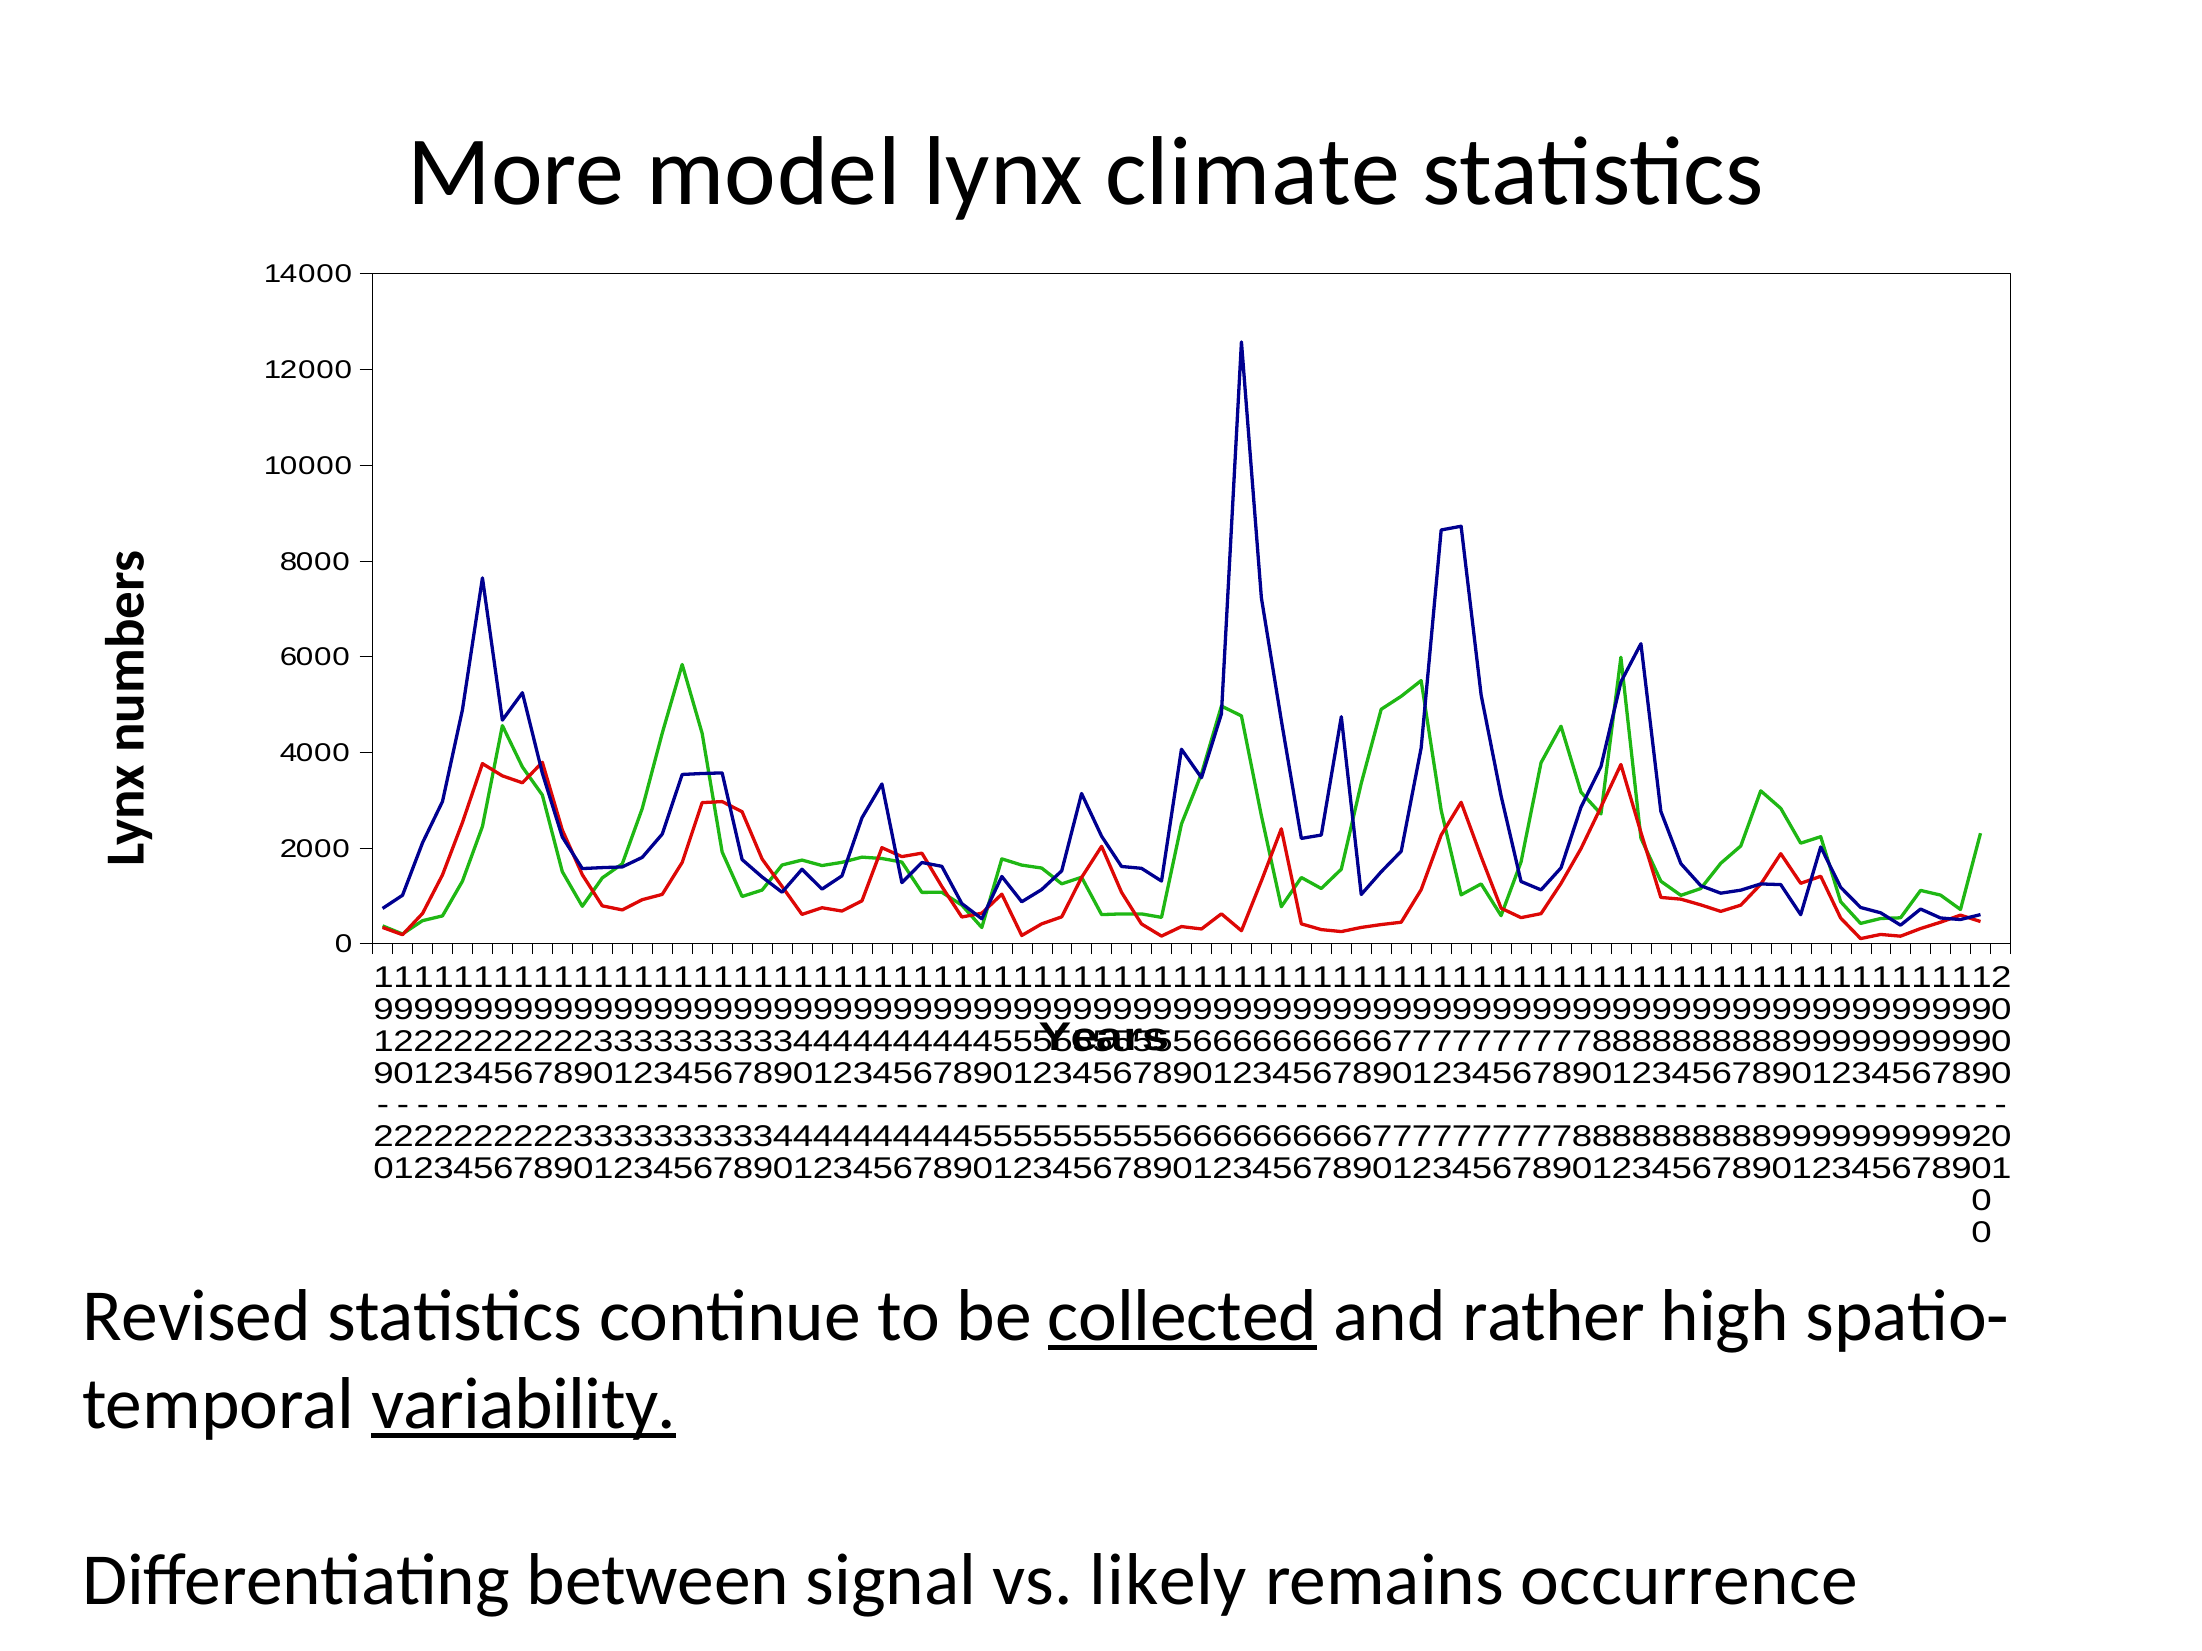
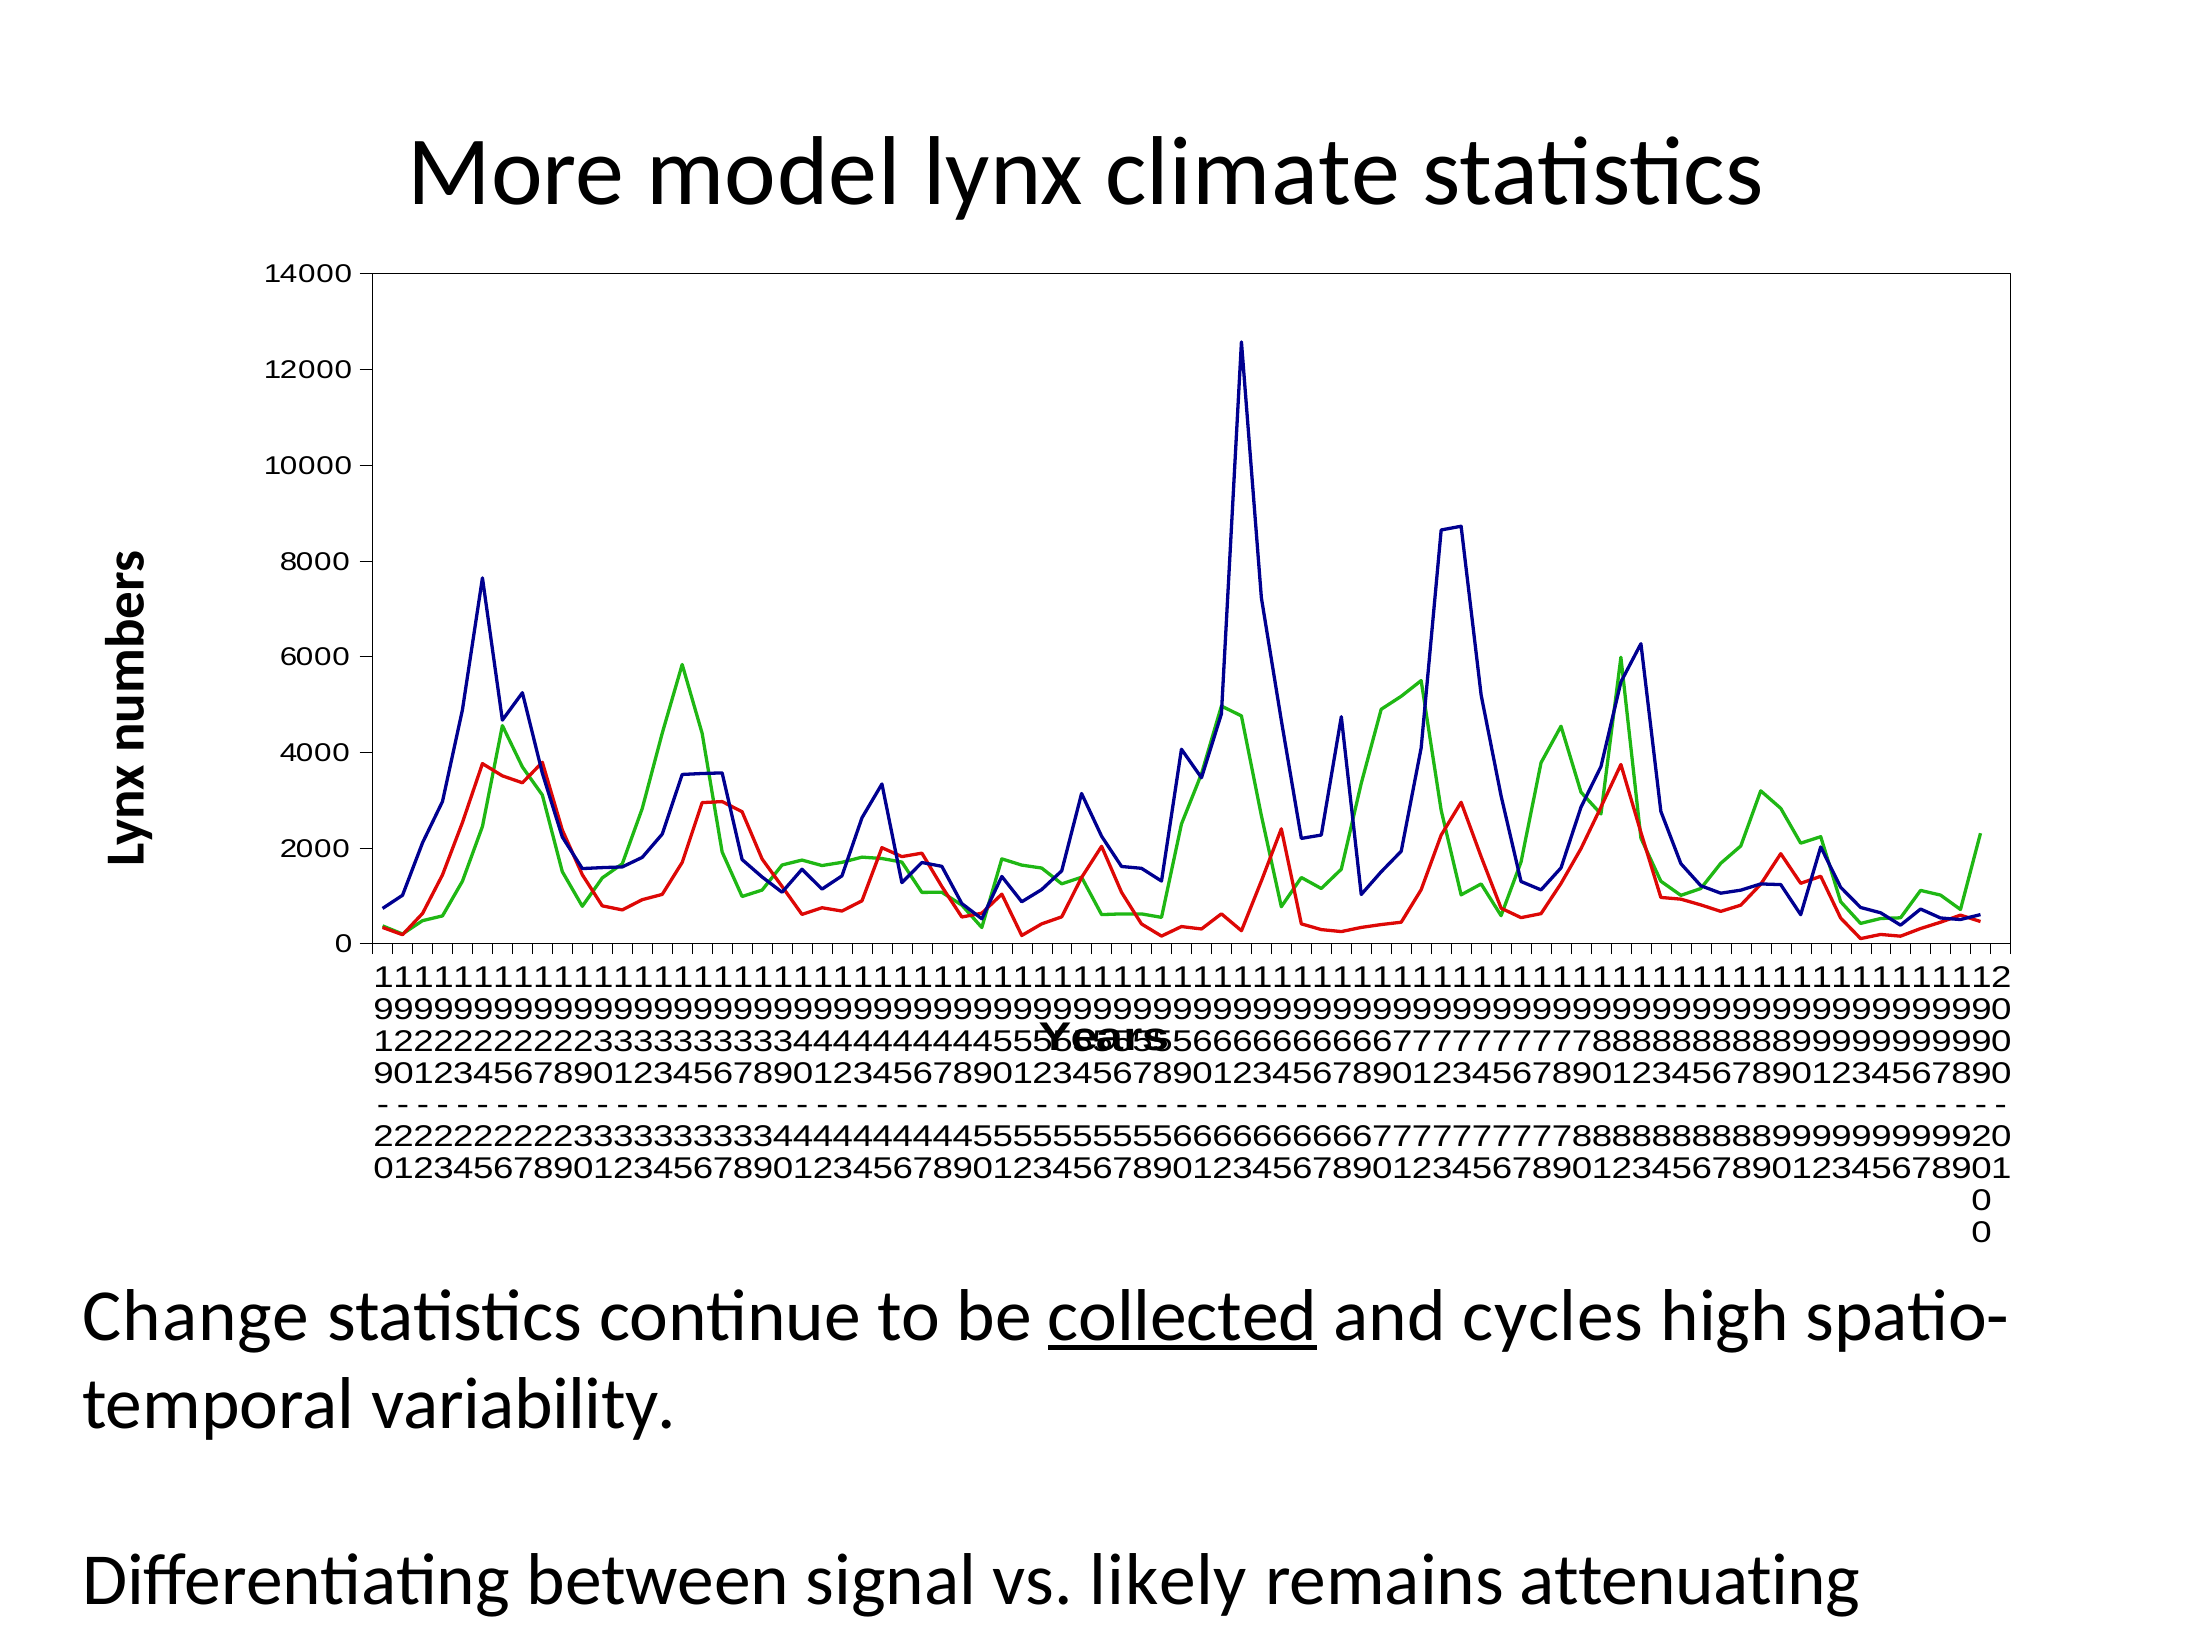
Revised: Revised -> Change (196, 1316)
rather: rather -> cycles (1553, 1316)
variability underline: present -> none (524, 1404)
occurrence: occurrence -> attenuating (1690, 1581)
